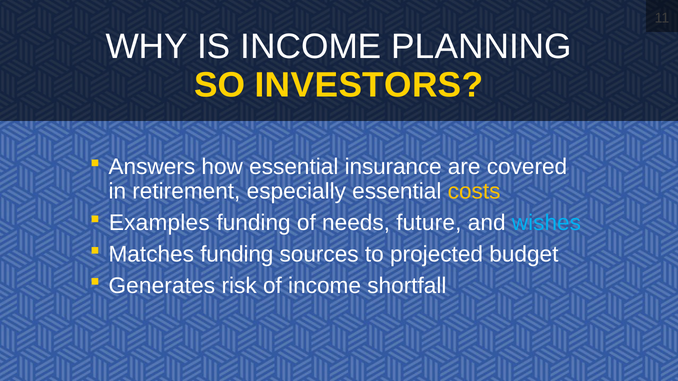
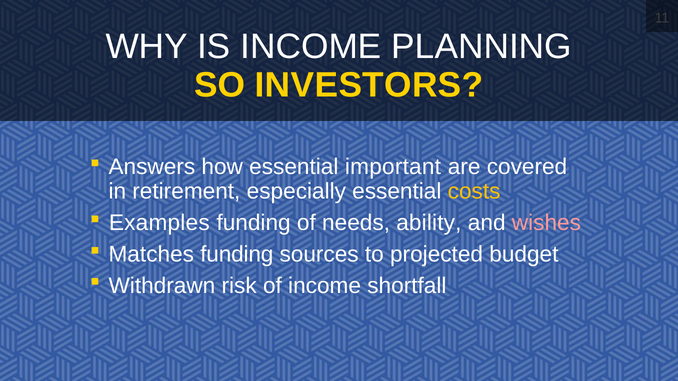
insurance: insurance -> important (393, 167)
future: future -> ability (429, 223)
wishes colour: light blue -> pink (546, 223)
Generates: Generates -> Withdrawn (162, 286)
